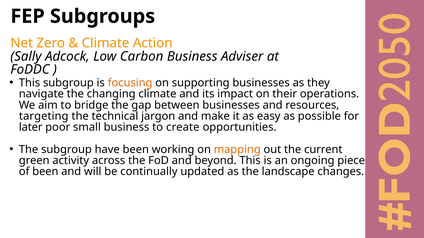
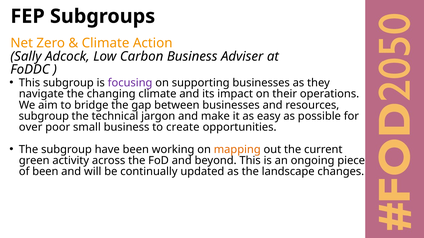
focusing colour: orange -> purple (130, 83)
targeting: targeting -> subgroup (44, 116)
later: later -> over (31, 128)
